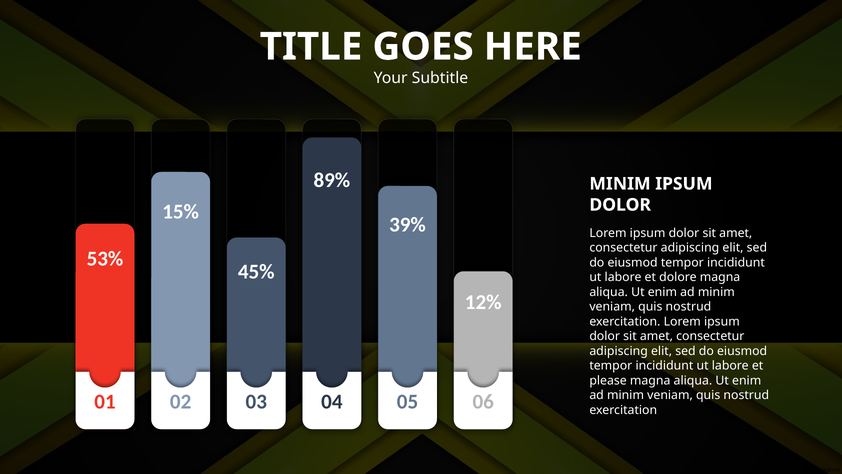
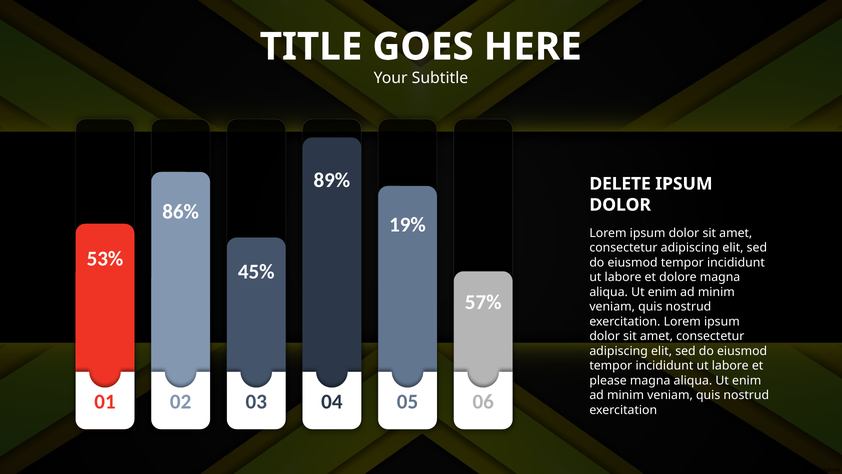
MINIM: MINIM -> DELETE (620, 184)
15%: 15% -> 86% (181, 212)
39%: 39% -> 19% (408, 224)
12%: 12% -> 57% (483, 302)
